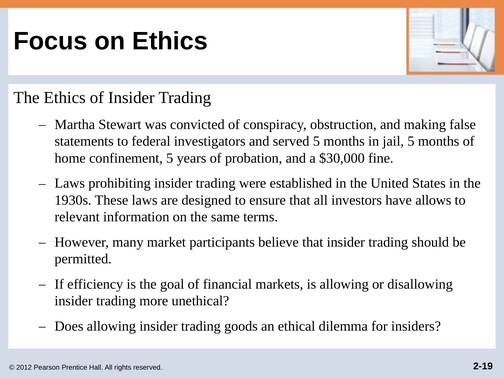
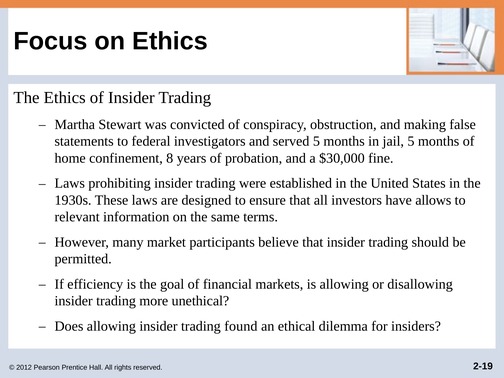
confinement 5: 5 -> 8 (170, 158)
goods: goods -> found (241, 326)
